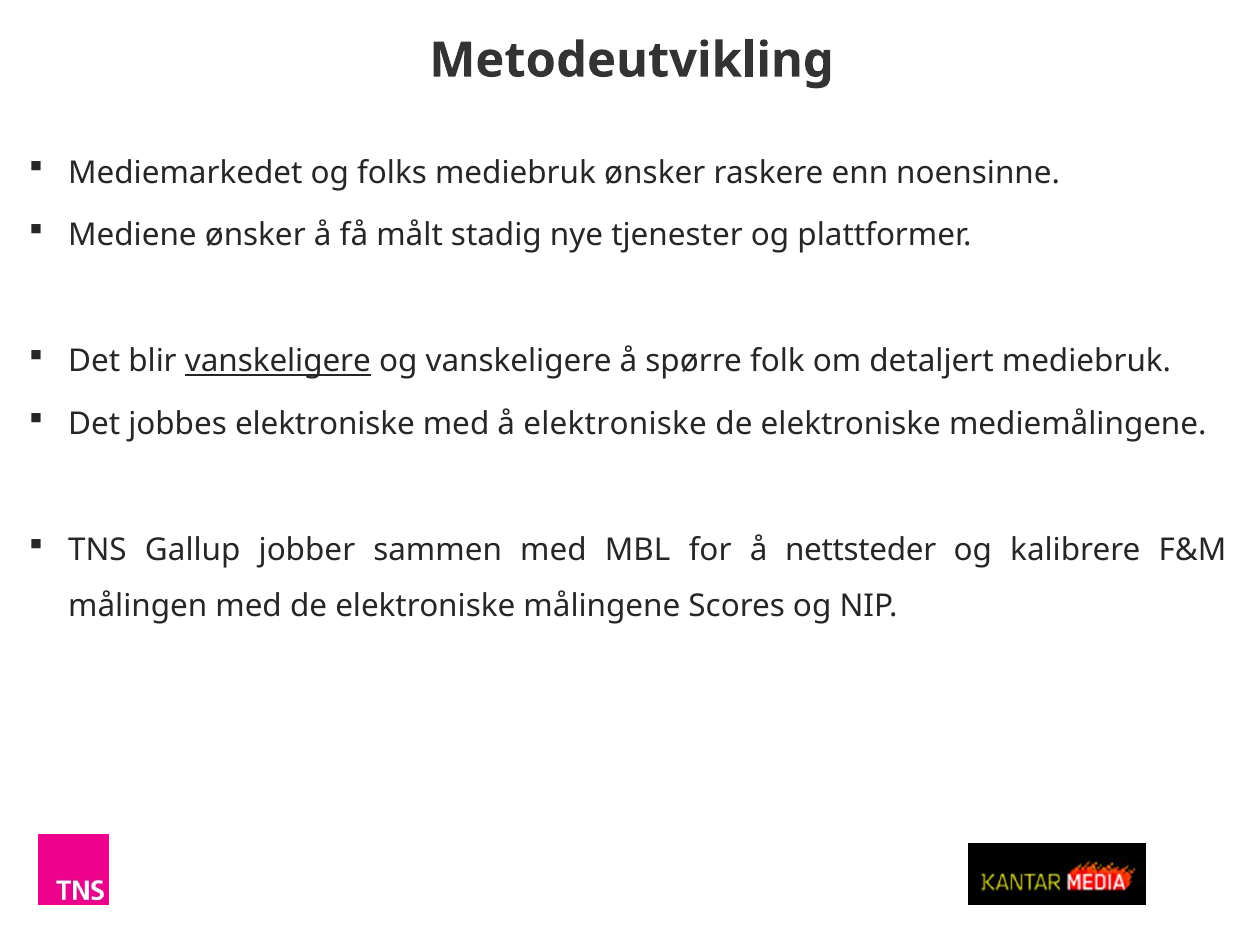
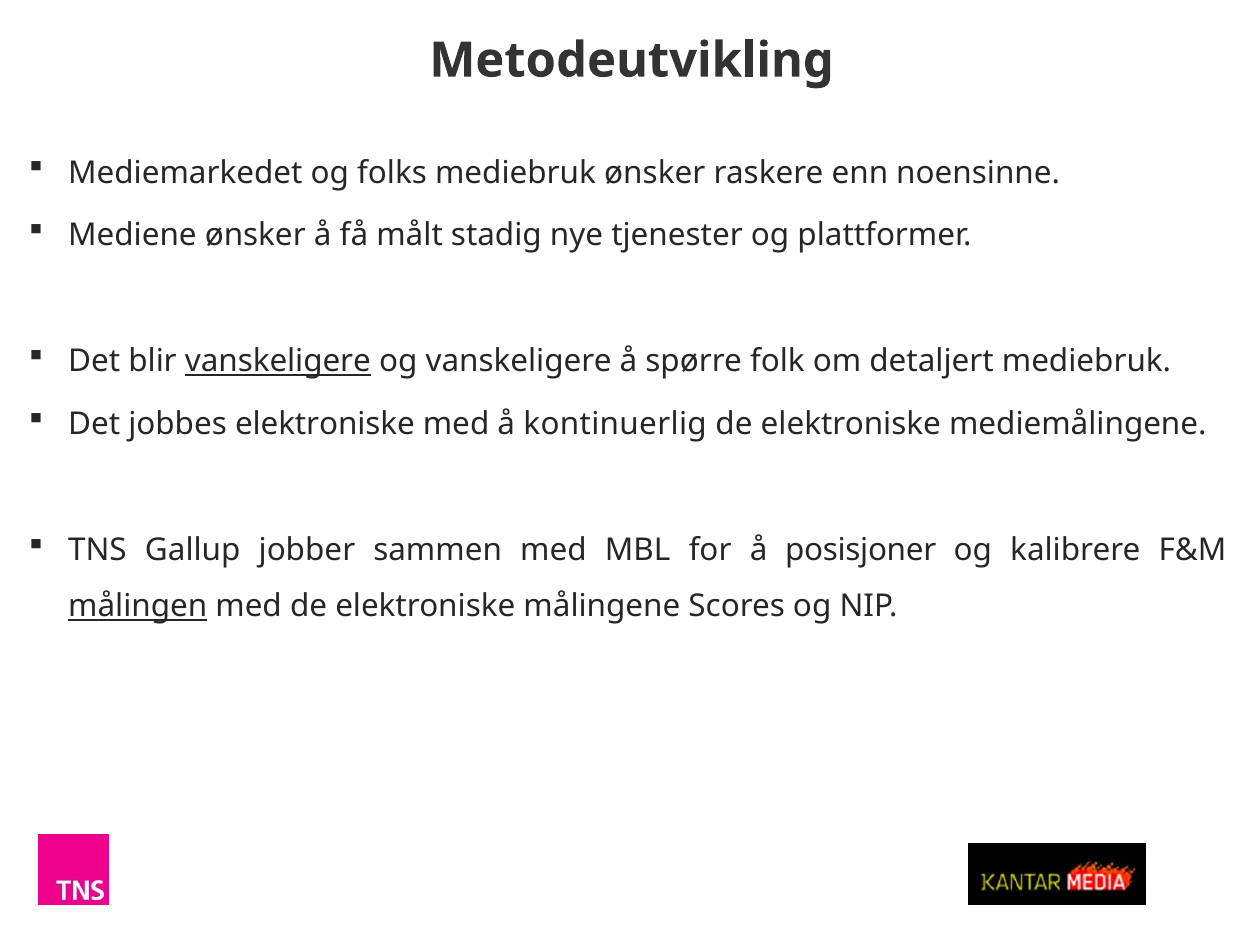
å elektroniske: elektroniske -> kontinuerlig (615, 424)
nettsteder: nettsteder -> posisjoner (861, 550)
målingen underline: none -> present (138, 607)
